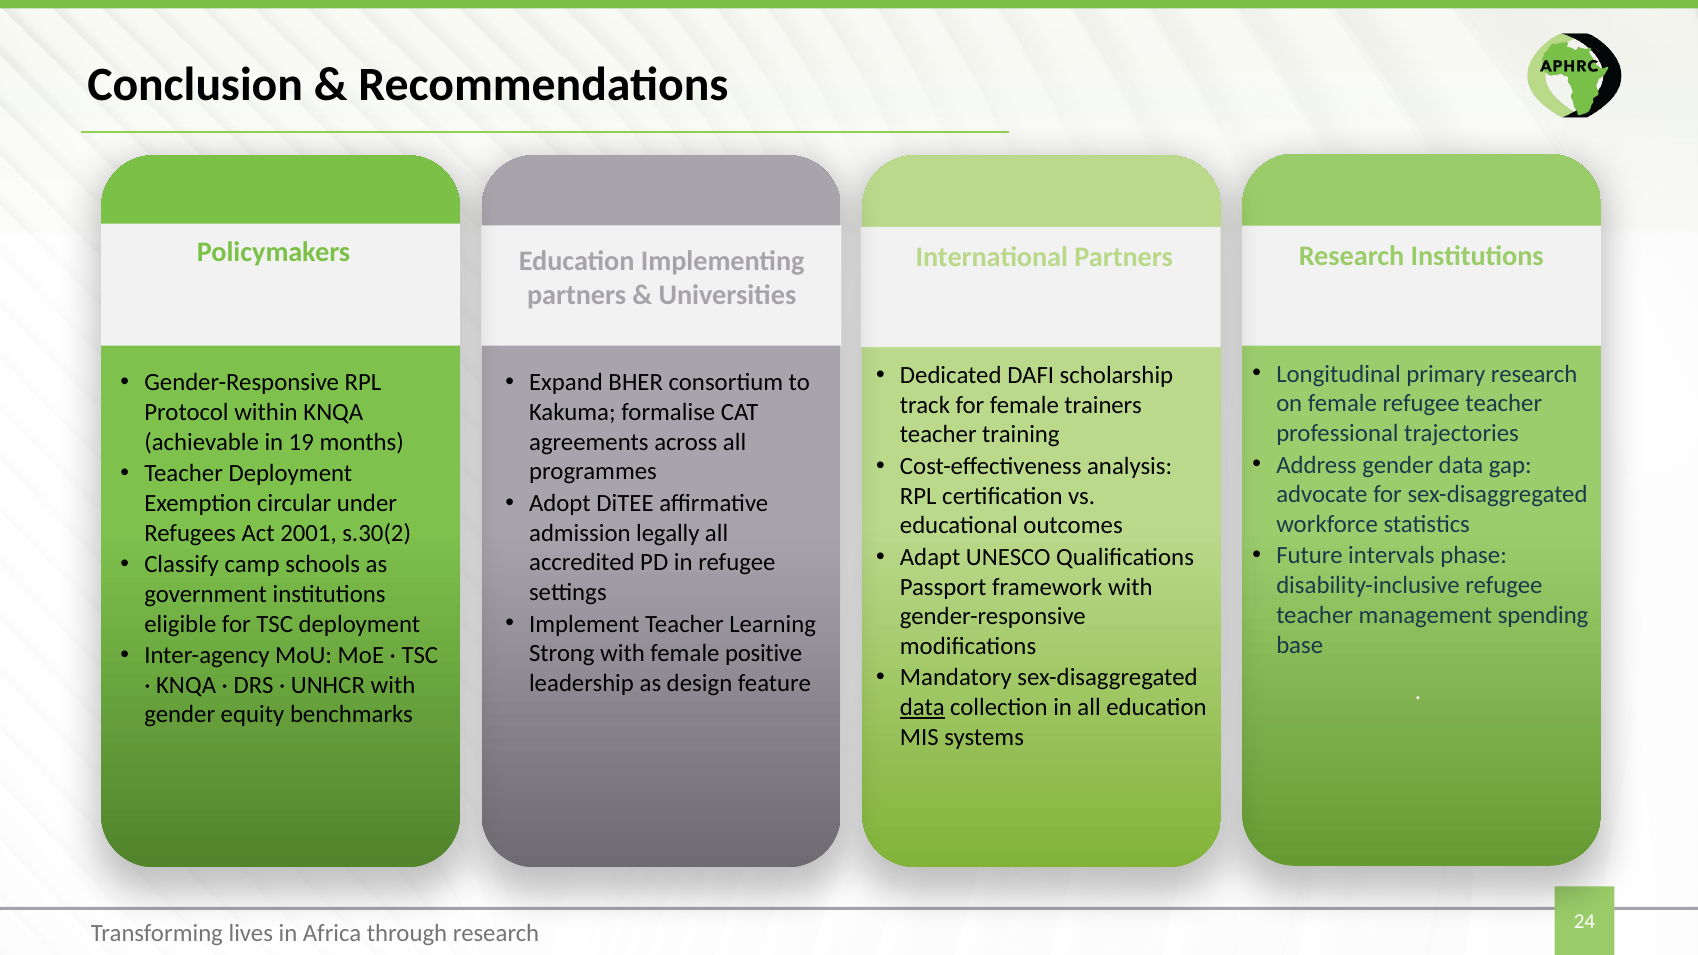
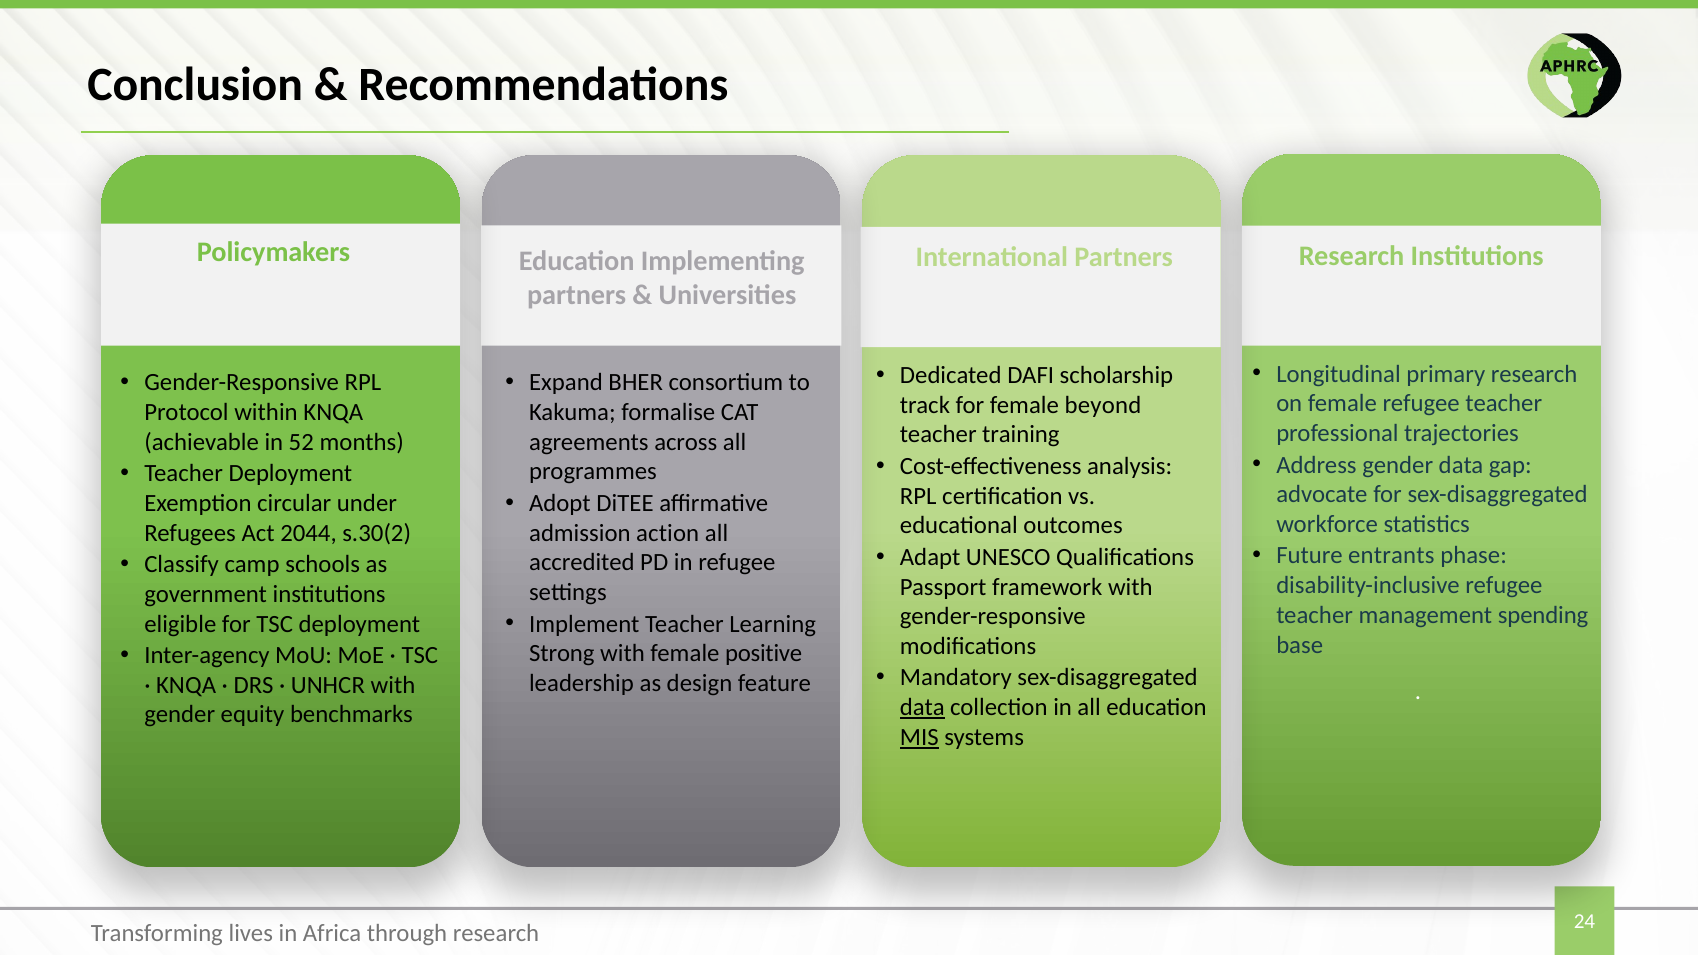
trainers: trainers -> beyond (1103, 405)
19: 19 -> 52 (301, 442)
2001: 2001 -> 2044 (309, 533)
legally: legally -> action (668, 533)
intervals: intervals -> entrants (1391, 556)
MIS underline: none -> present (919, 737)
